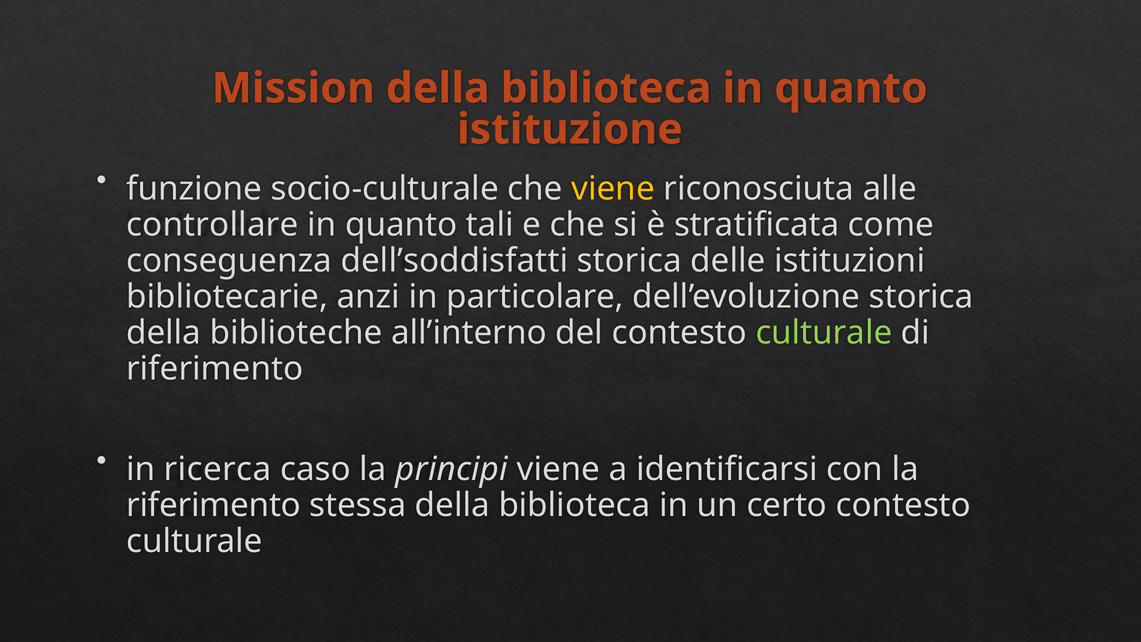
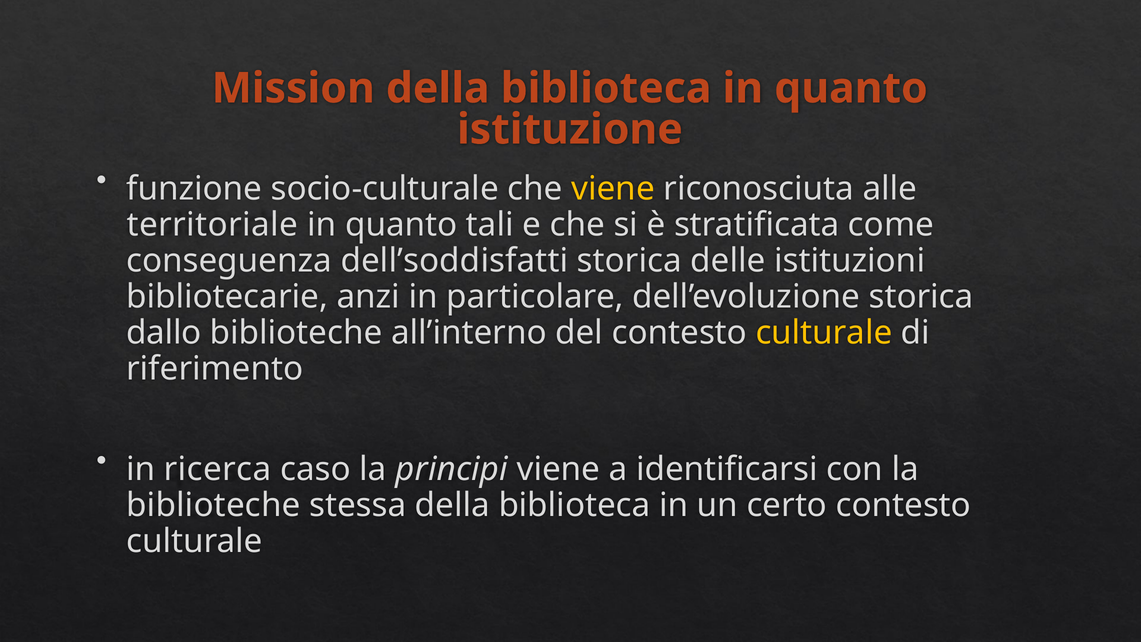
controllare: controllare -> territoriale (212, 225)
della: della -> dallo (164, 332)
culturale colour: light green -> yellow (824, 332)
riferimento: riferimento -> biblioteche (213, 505)
